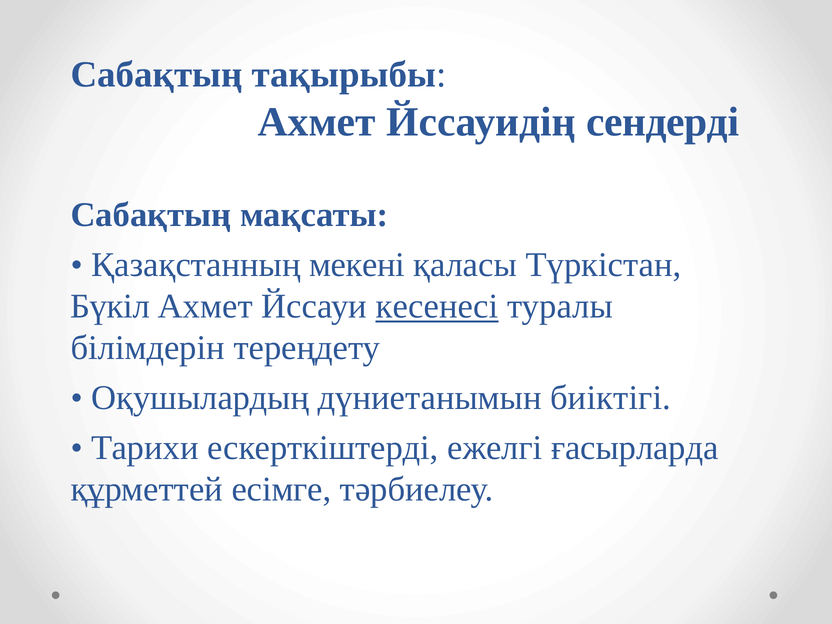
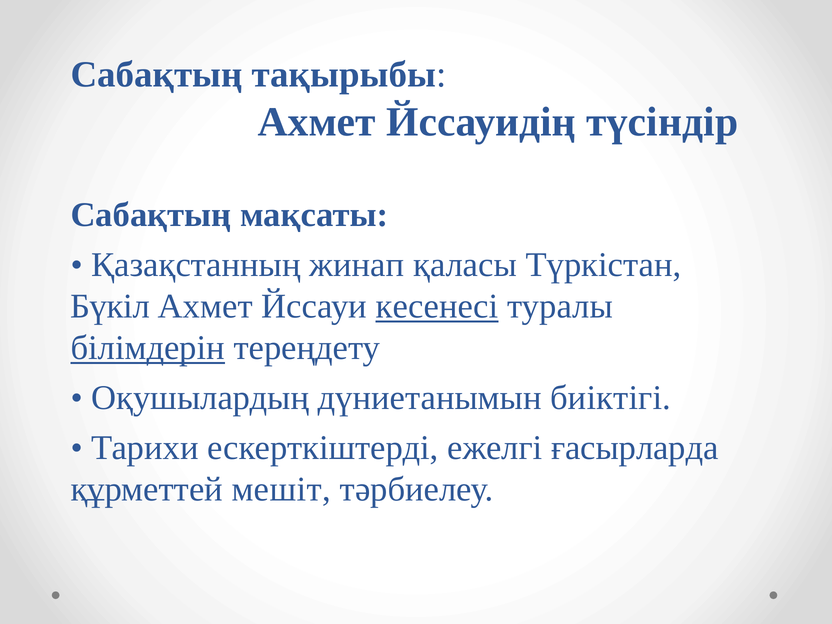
сендерді: сендерді -> түсіндір (662, 122)
мекені: мекені -> жинап (357, 265)
білімдерін underline: none -> present (148, 348)
есімге: есімге -> мешіт (281, 489)
